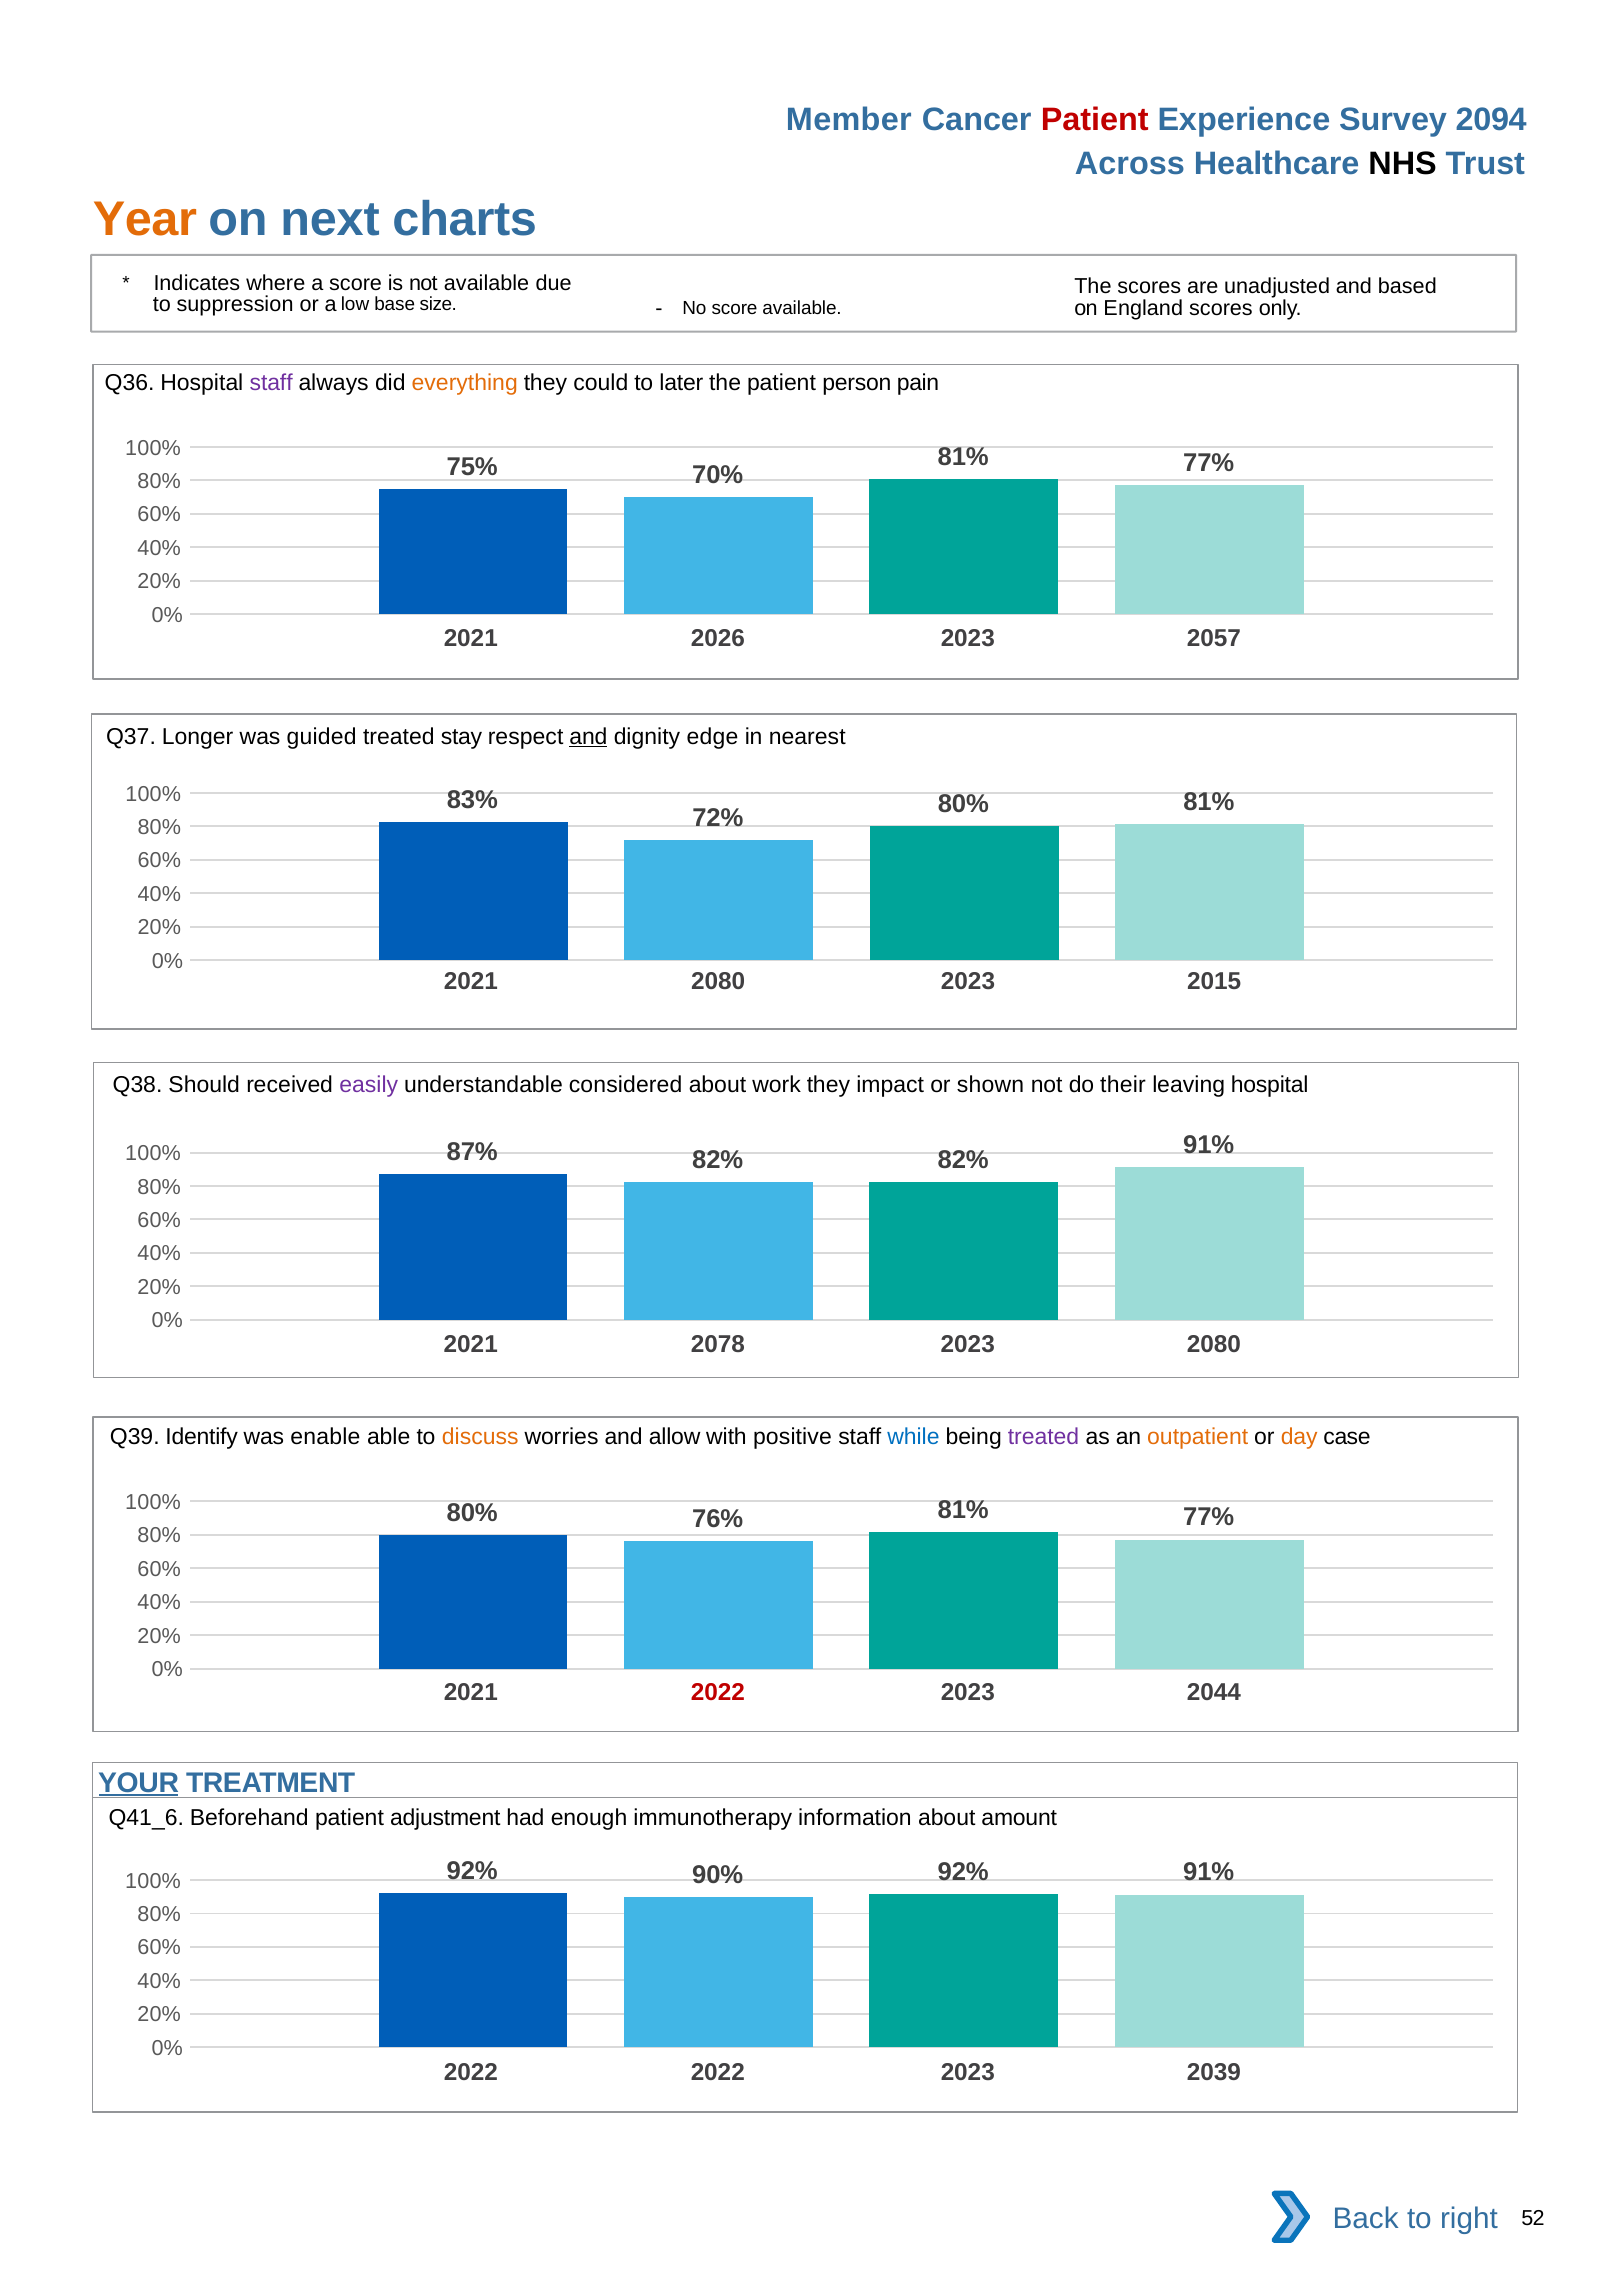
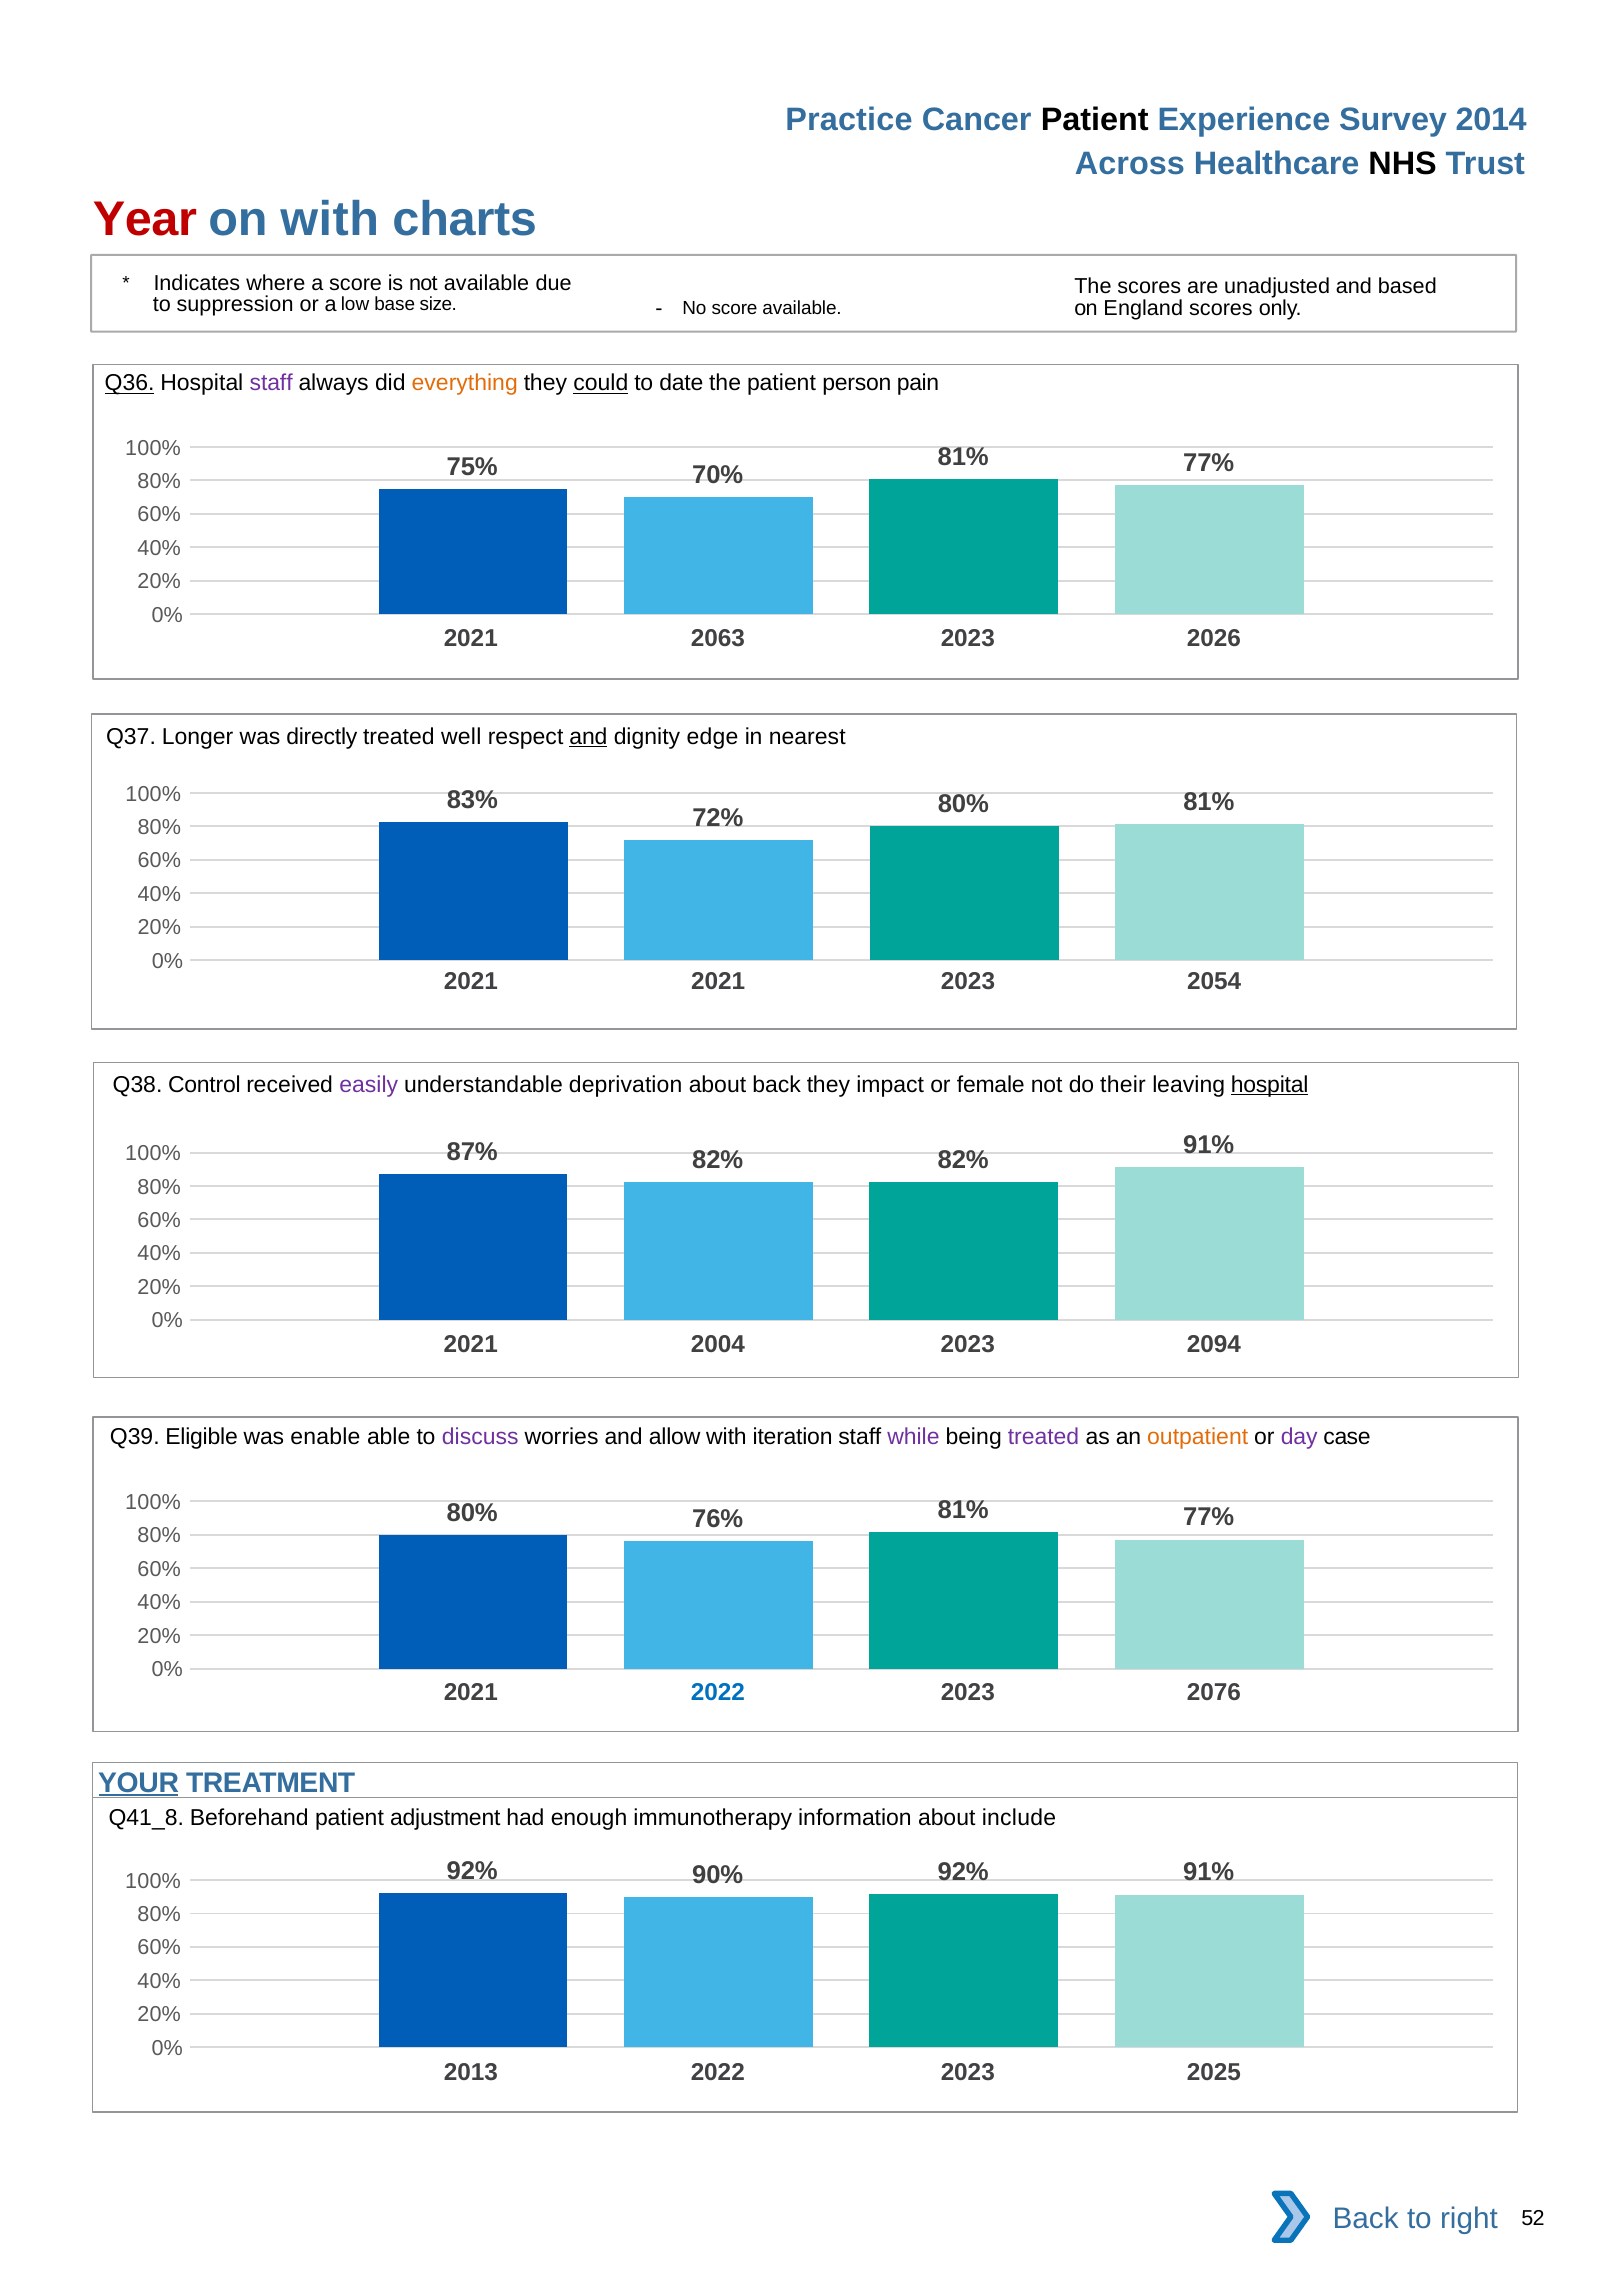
Member: Member -> Practice (849, 120)
Patient colour: red -> black (1095, 120)
2094: 2094 -> 2014 (1491, 120)
Year colour: orange -> red (145, 220)
on next: next -> with (330, 220)
Q36 underline: none -> present (130, 383)
could underline: none -> present (601, 383)
later: later -> date (681, 383)
2026: 2026 -> 2063 (718, 639)
2057: 2057 -> 2026 (1214, 639)
guided: guided -> directly (322, 737)
stay: stay -> well (461, 737)
2021 2080: 2080 -> 2021 (718, 982)
2015: 2015 -> 2054 (1214, 982)
Should: Should -> Control (204, 1085)
considered: considered -> deprivation (626, 1085)
about work: work -> back (777, 1085)
shown: shown -> female (991, 1085)
hospital underline: none -> present (1270, 1085)
2078: 2078 -> 2004 (718, 1345)
2023 2080: 2080 -> 2094 (1214, 1345)
Identify: Identify -> Eligible (202, 1437)
discuss colour: orange -> purple (480, 1437)
positive: positive -> iteration (793, 1437)
while colour: blue -> purple (913, 1437)
day colour: orange -> purple (1299, 1437)
2022 colour: red -> blue (718, 1693)
2044: 2044 -> 2076 (1214, 1693)
Q41_6: Q41_6 -> Q41_8 (146, 1819)
amount: amount -> include (1019, 1819)
2022: 2022 -> 2013 (471, 2073)
2039: 2039 -> 2025 (1214, 2073)
